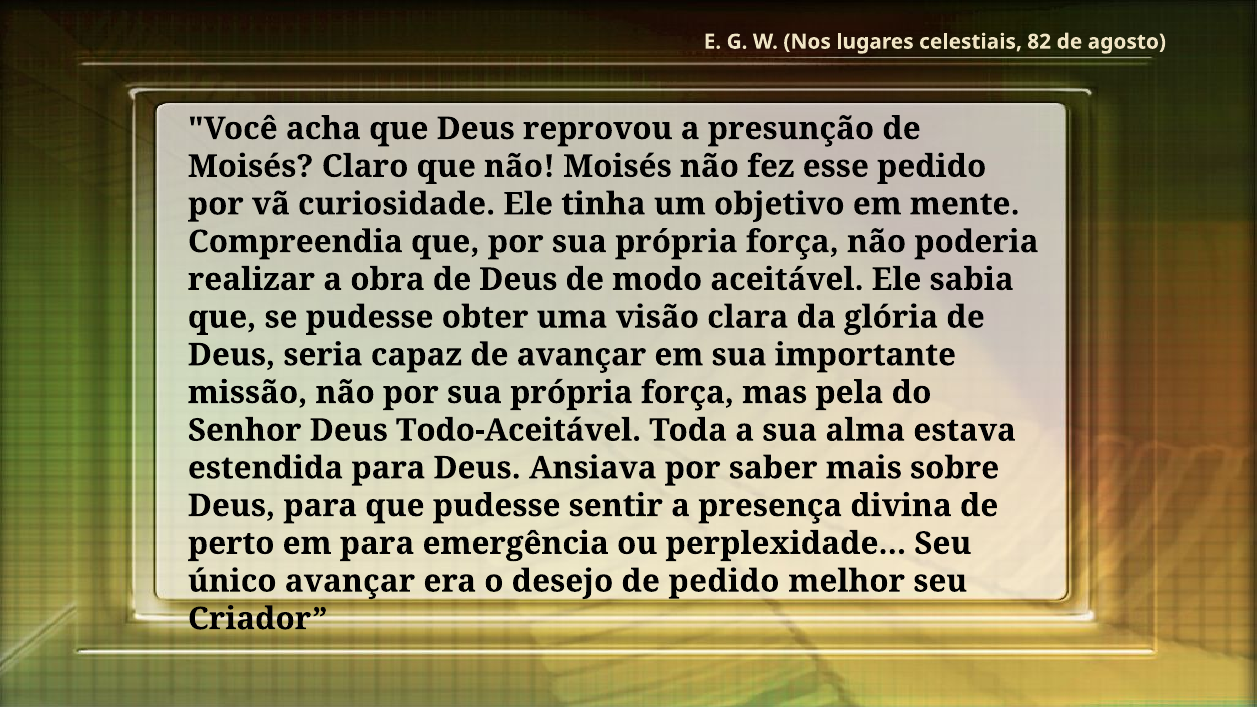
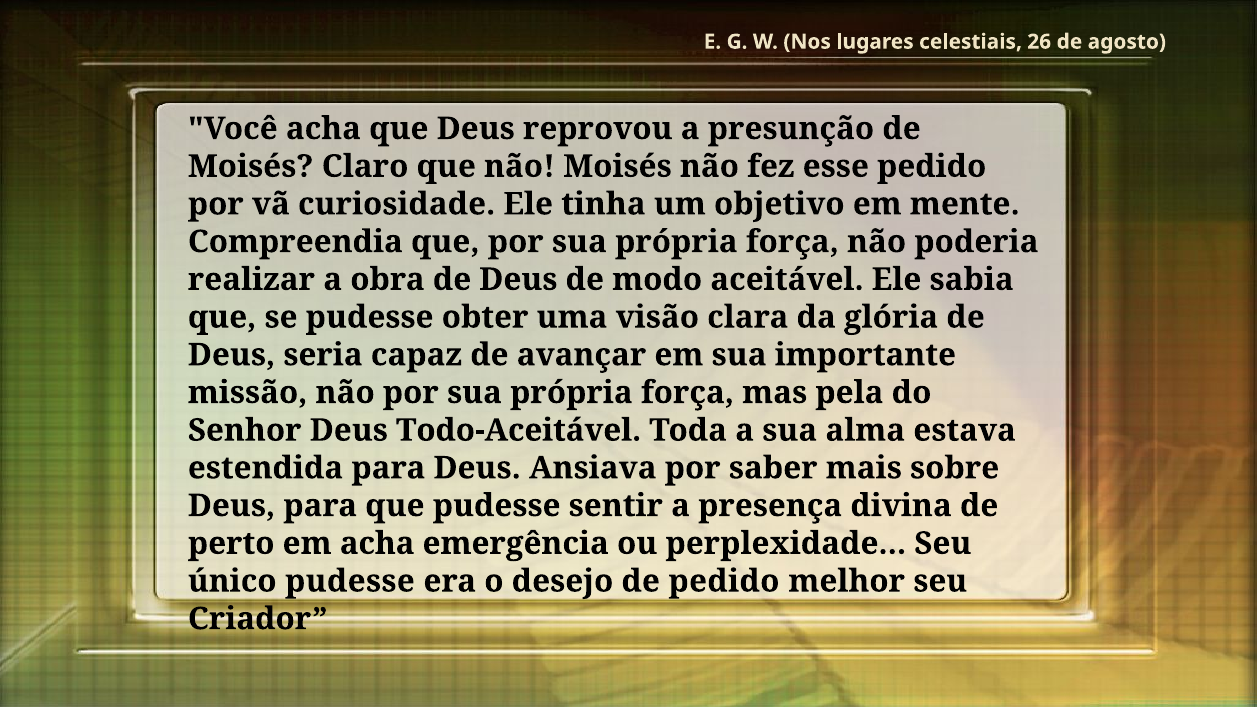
82: 82 -> 26 (1039, 42)
em para: para -> acha (377, 544)
único avançar: avançar -> pudesse (350, 581)
